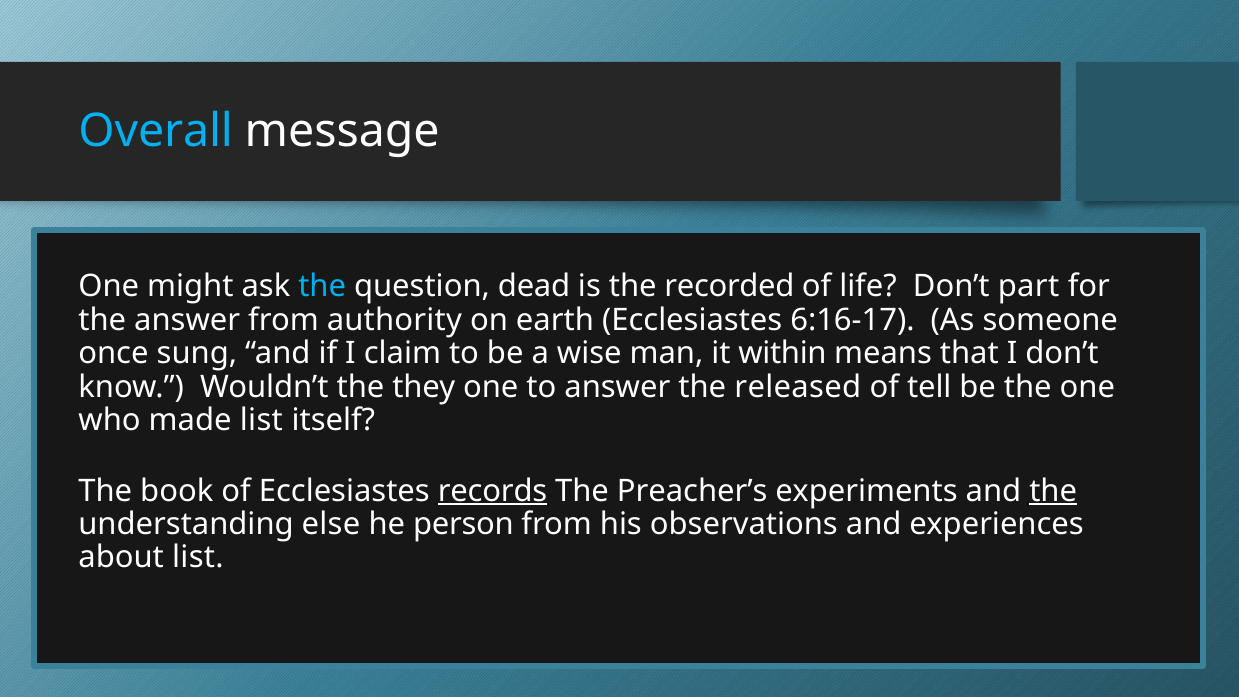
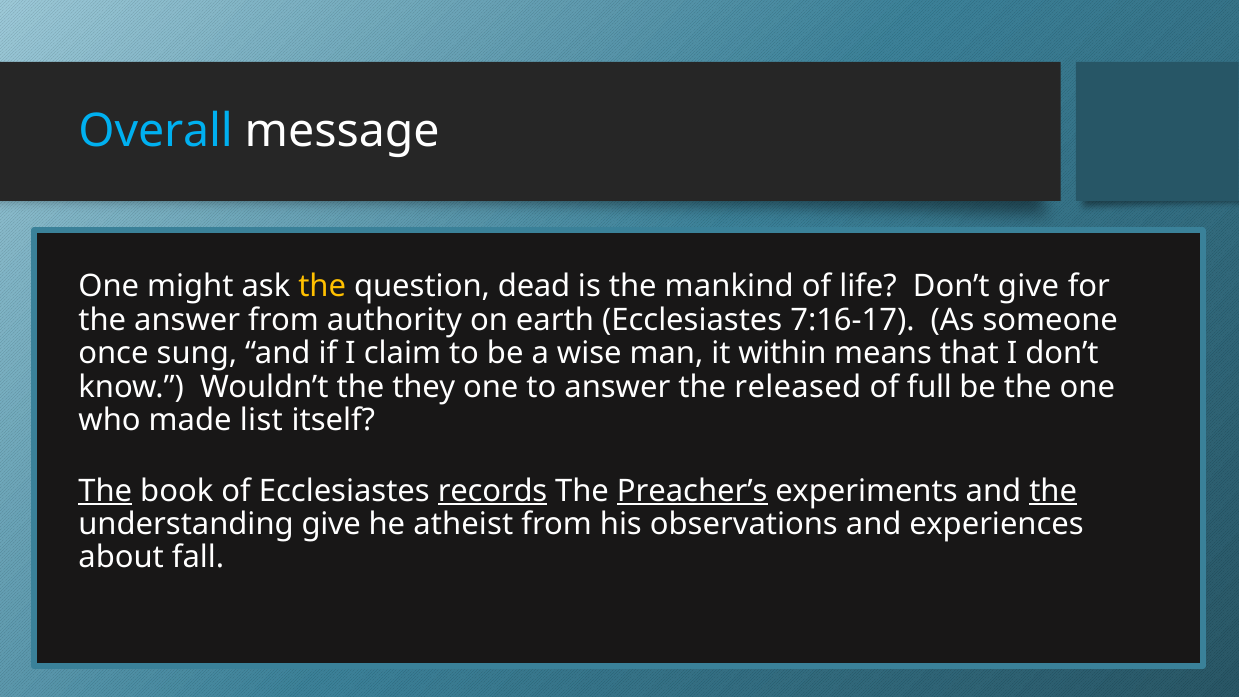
the colour: light blue -> yellow (322, 287)
recorded: recorded -> mankind (729, 287)
Don’t part: part -> give (1029, 287)
6:16-17: 6:16-17 -> 7:16-17 (852, 320)
tell: tell -> full (929, 387)
The underline: none -> present (105, 491)
Preacher’s underline: none -> present (692, 491)
understanding else: else -> give (331, 524)
person: person -> atheist (463, 524)
about list: list -> fall (198, 558)
